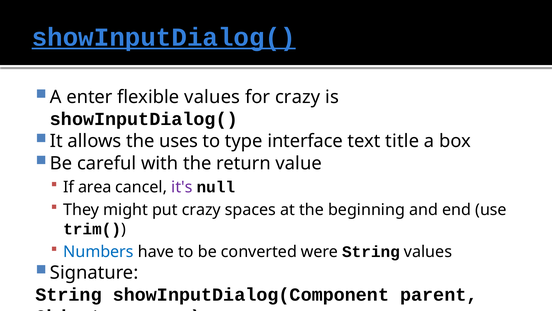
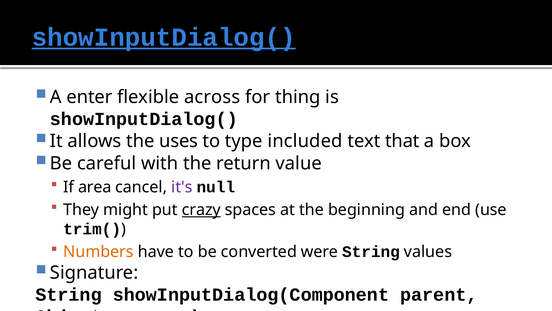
flexible values: values -> across (212, 97)
for crazy: crazy -> thing (298, 97)
interface: interface -> included (305, 141)
title: title -> that (402, 141)
crazy underline: none -> present (201, 209)
Numbers colour: blue -> orange (98, 251)
